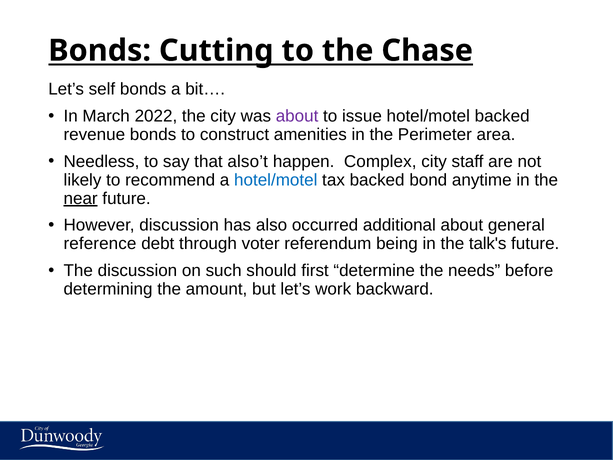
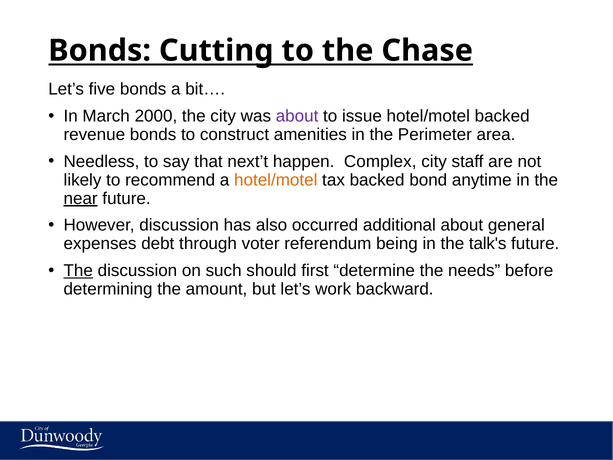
self: self -> five (102, 89)
2022: 2022 -> 2000 (156, 116)
also’t: also’t -> next’t (248, 161)
hotel/motel colour: blue -> orange (276, 180)
reference: reference -> expenses (100, 244)
The underline: none -> present (78, 271)
